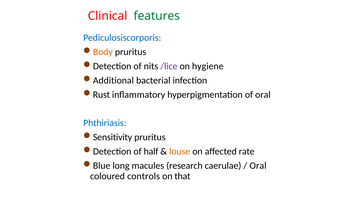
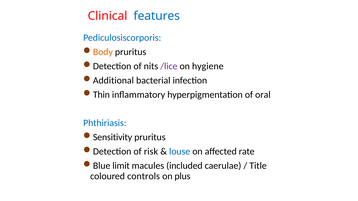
features colour: green -> blue (157, 16)
Rust: Rust -> Thin (101, 95)
half: half -> risk (151, 152)
louse colour: orange -> blue (180, 152)
long: long -> limit (121, 166)
research: research -> included (184, 166)
Oral: Oral -> Title (258, 166)
that: that -> plus (183, 176)
